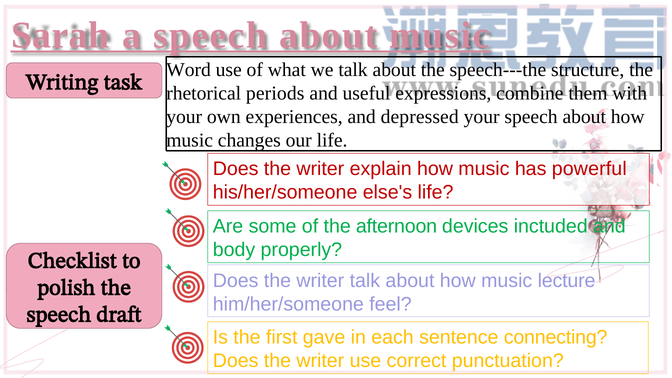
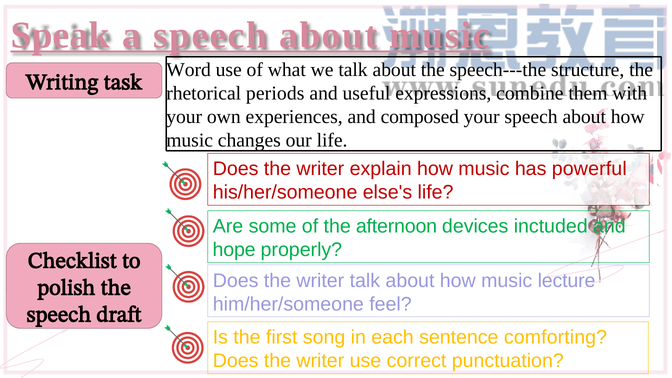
Sarah: Sarah -> Speak (60, 35)
depressed: depressed -> composed (420, 117)
body: body -> hope (234, 250)
gave: gave -> song (324, 337)
connecting: connecting -> comforting (556, 337)
